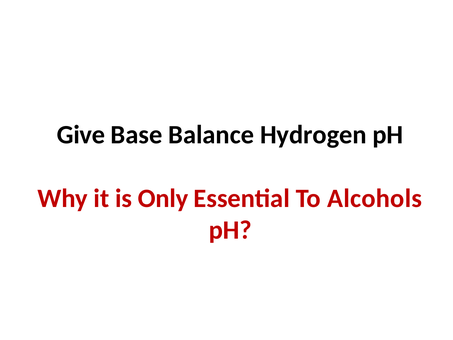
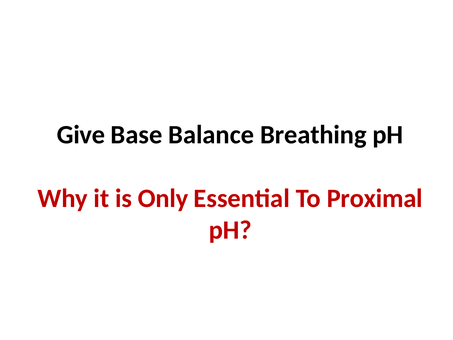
Hydrogen: Hydrogen -> Breathing (313, 135)
Alcohols: Alcohols -> Proximal (375, 198)
